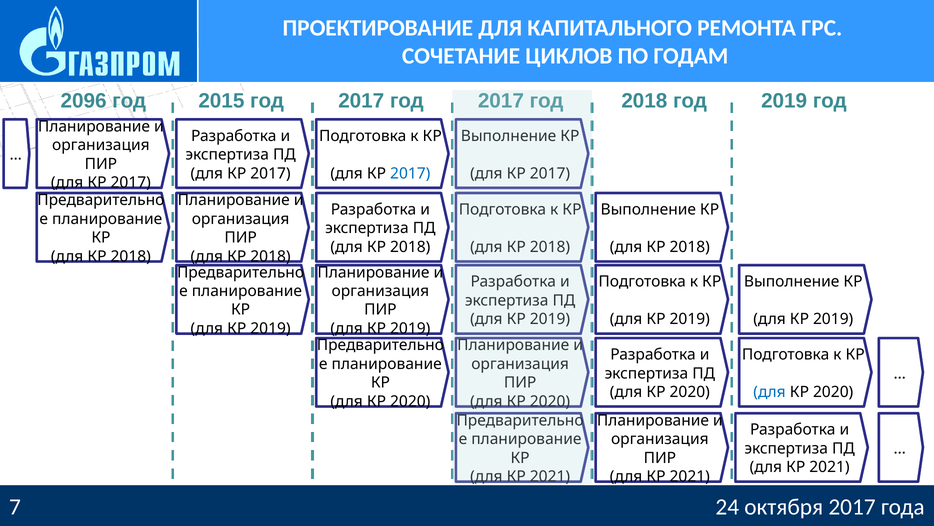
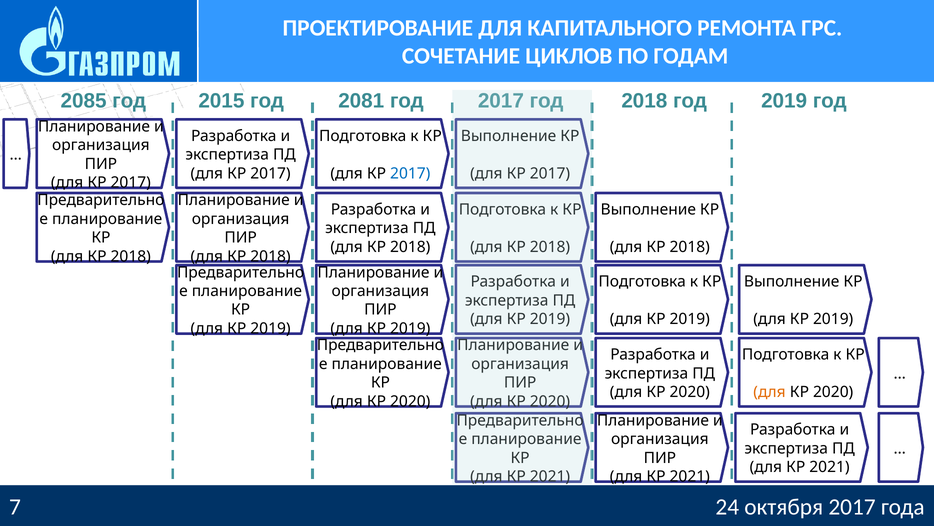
2096: 2096 -> 2085 (84, 101)
2015 год 2017: 2017 -> 2081 (361, 101)
для colour: blue -> orange (769, 392)
